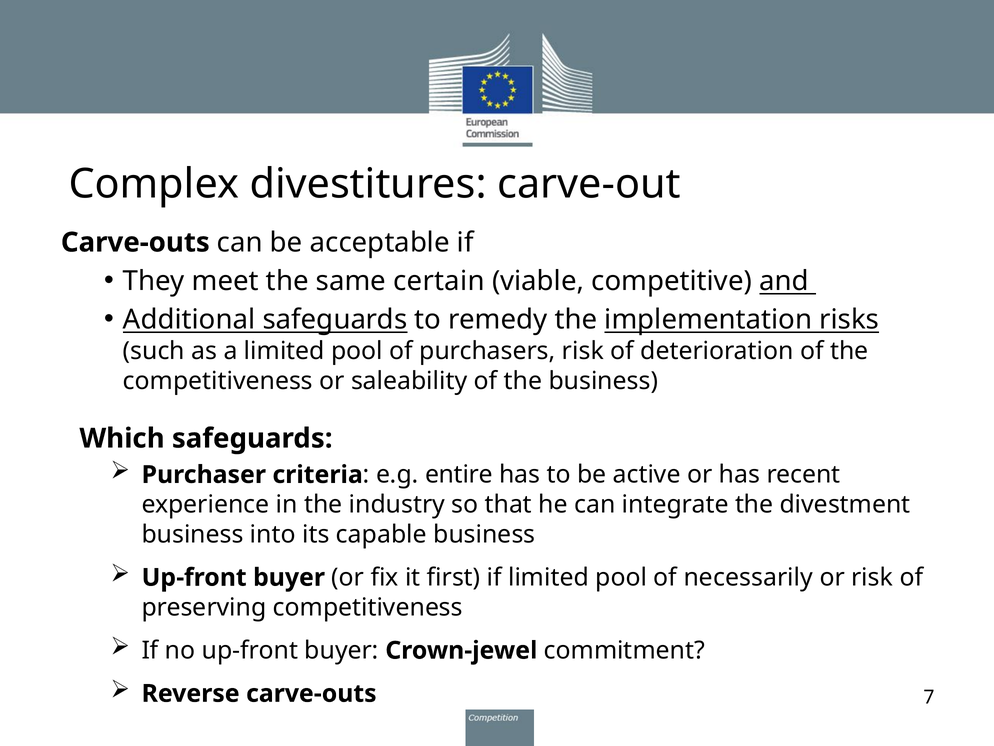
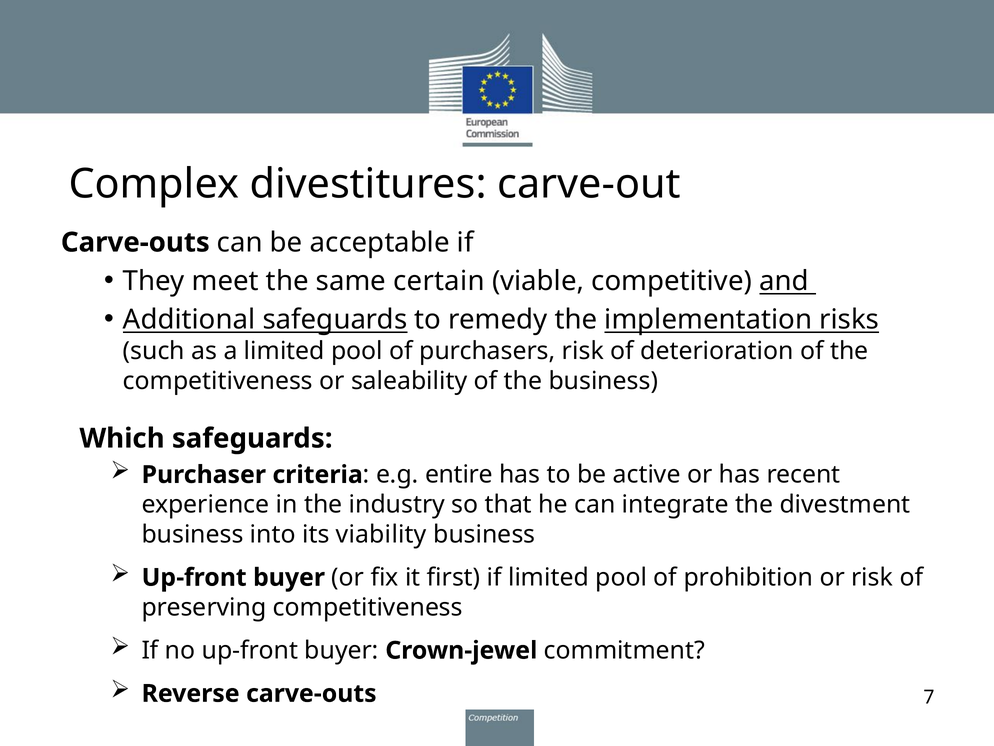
capable: capable -> viability (381, 534)
necessarily: necessarily -> prohibition (748, 577)
